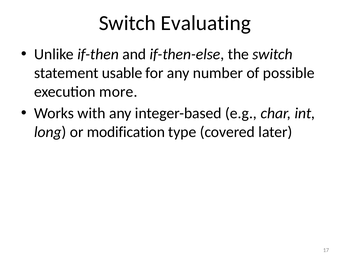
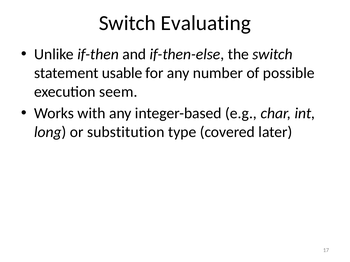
more: more -> seem (118, 92)
modification: modification -> substitution (126, 132)
